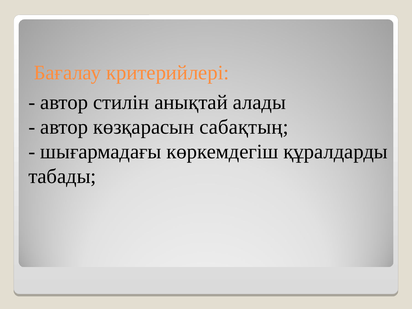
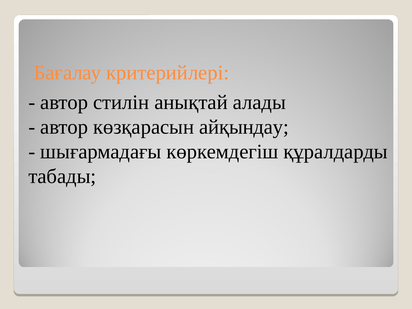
сабақтың: сабақтың -> айқындау (244, 127)
